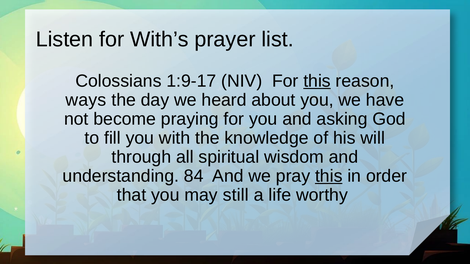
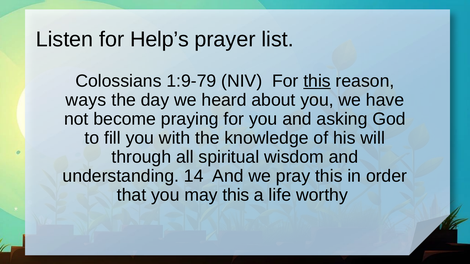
With’s: With’s -> Help’s (160, 39)
1:9-17: 1:9-17 -> 1:9-79 (191, 81)
84: 84 -> 14 (194, 176)
this underline: present -> none (329, 176)
may still: still -> this (236, 195)
